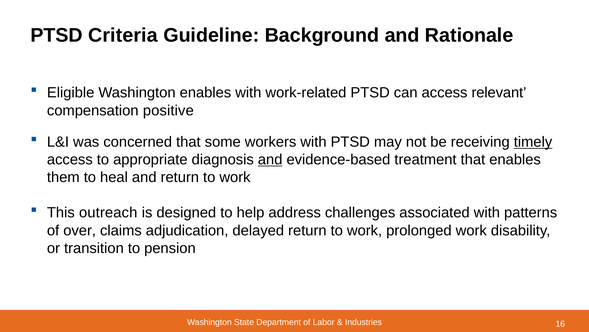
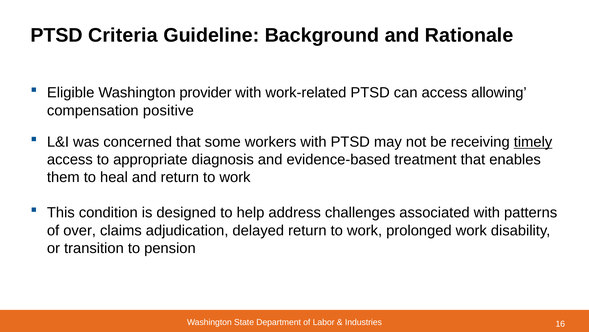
Washington enables: enables -> provider (206, 93)
relevant: relevant -> allowing (499, 93)
and underline: present -> none (270, 159)
outreach: outreach -> condition (108, 212)
